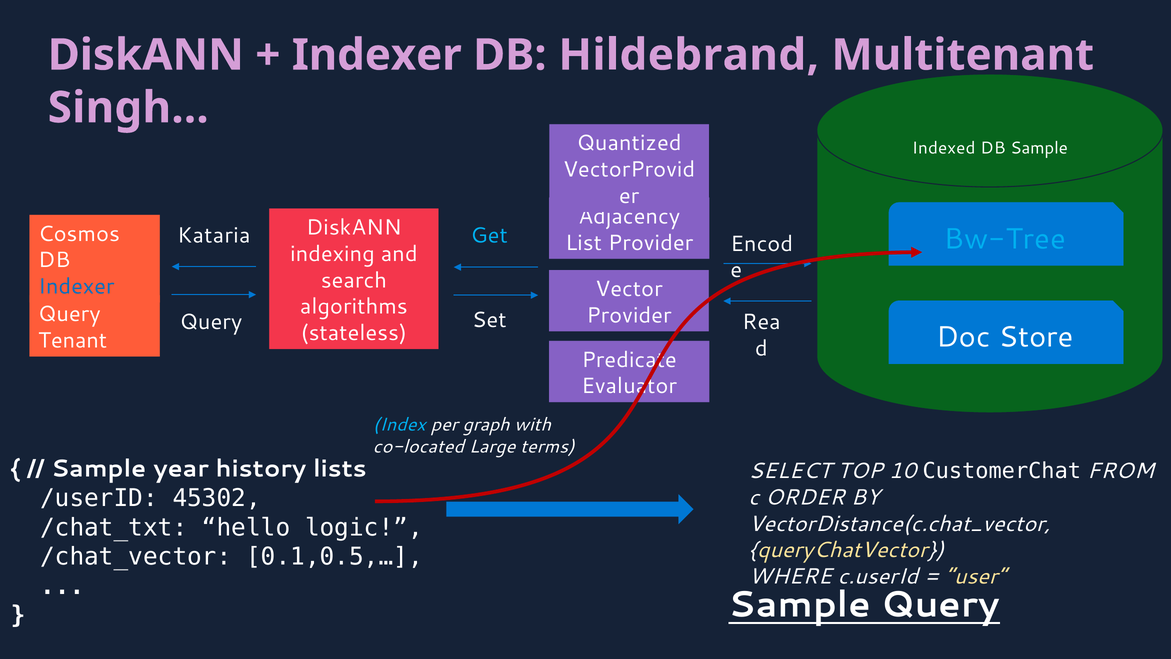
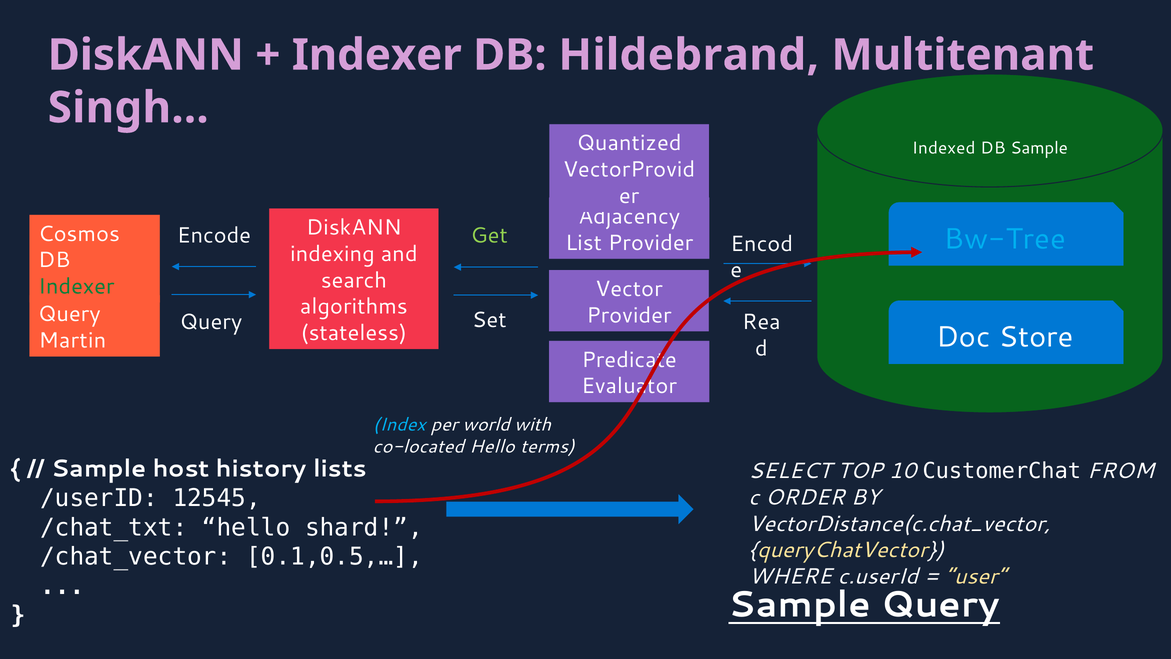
Kataria: Kataria -> Encode (214, 236)
Get colour: light blue -> light green (489, 236)
Indexer colour: blue -> green (76, 286)
Tenant: Tenant -> Martin (72, 340)
graph: graph -> world (486, 424)
co-located Large: Large -> Hello (492, 446)
year: year -> host (181, 469)
45302: 45302 -> 12545 (217, 498)
logic: logic -> shard (364, 527)
